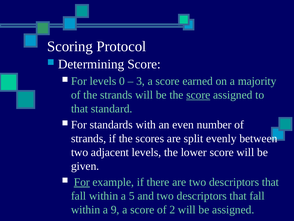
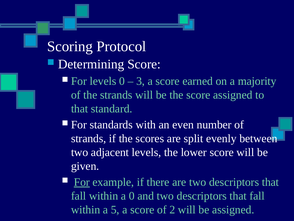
score underline: present -> none (198, 95)
a 5: 5 -> 0 (132, 195)
9: 9 -> 5 (115, 209)
